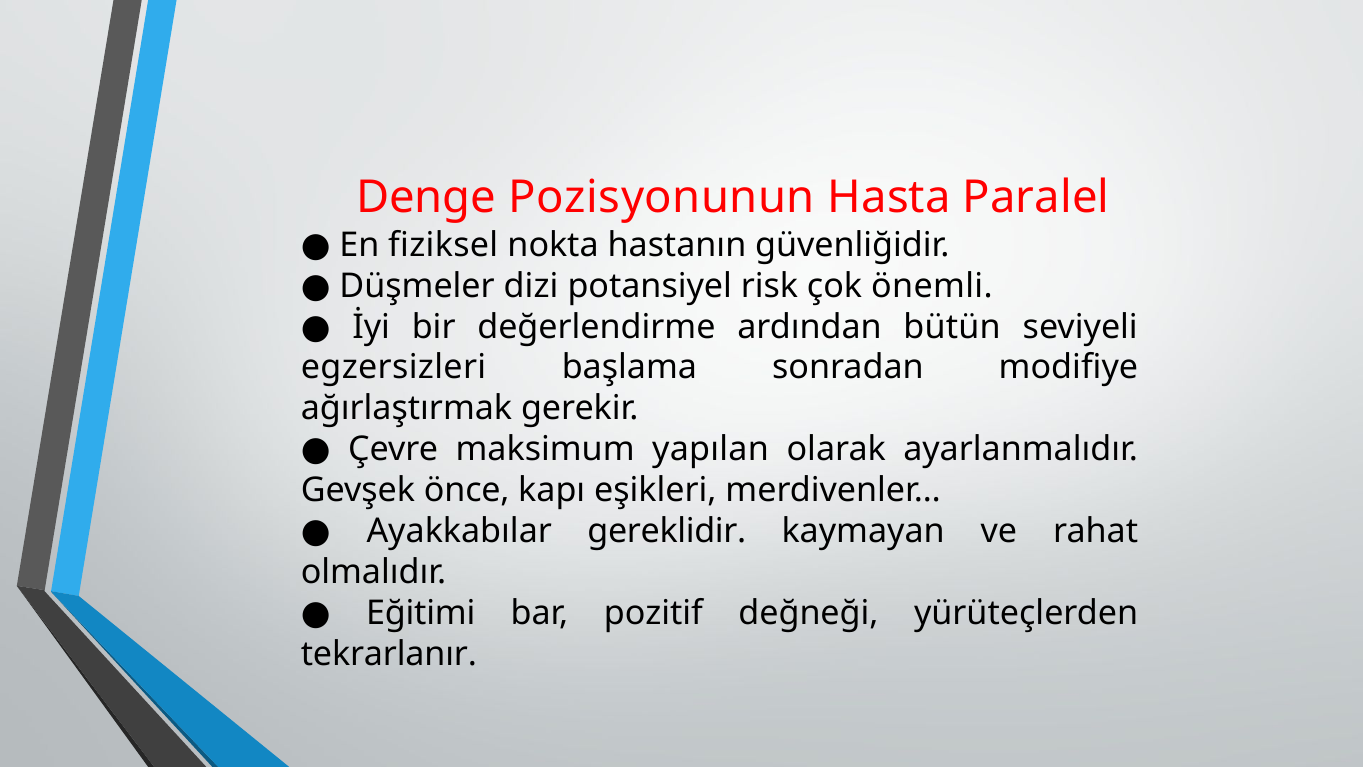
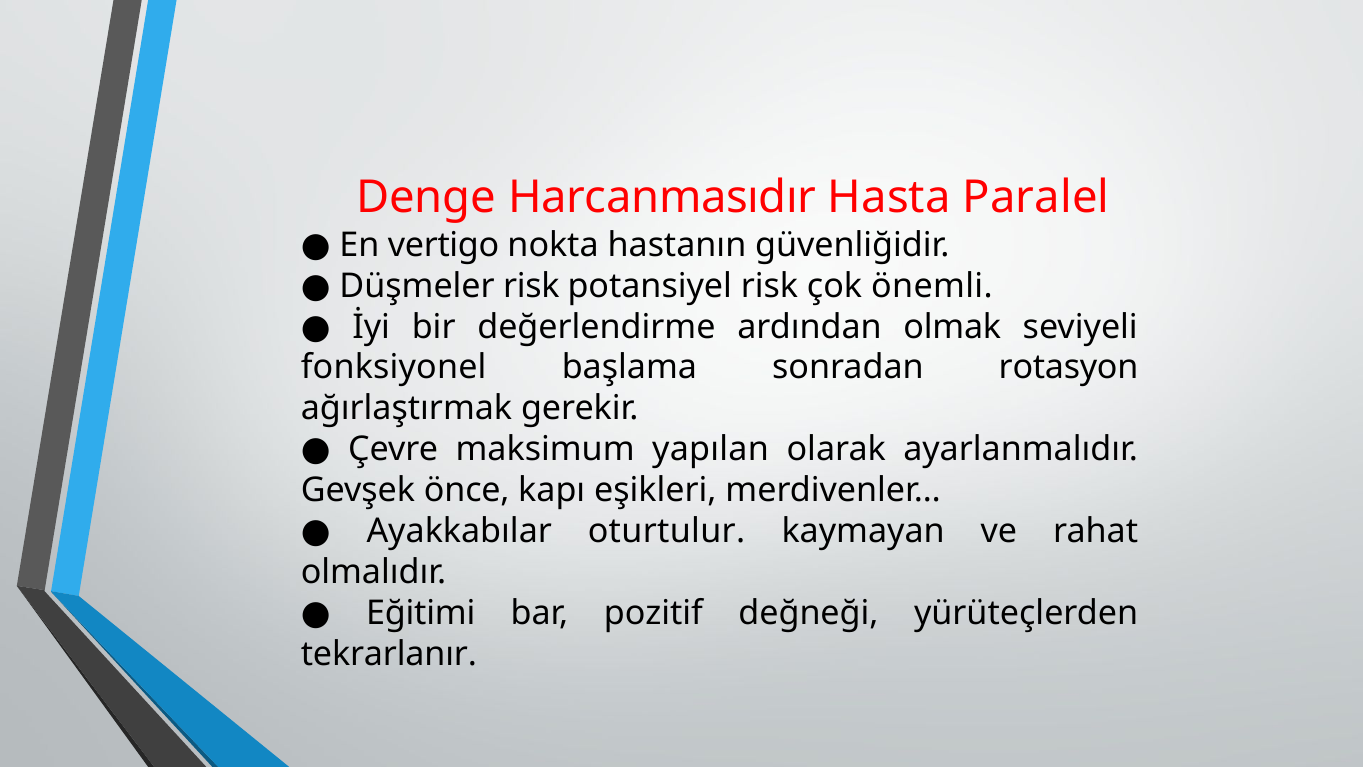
Pozisyonunun: Pozisyonunun -> Harcanmasıdır (662, 198)
fiziksel: fiziksel -> vertigo (444, 245)
Düşmeler dizi: dizi -> risk (531, 286)
bütün: bütün -> olmak (952, 327)
egzersizleri: egzersizleri -> fonksiyonel (394, 368)
modifiye: modifiye -> rotasyon (1069, 368)
gereklidir: gereklidir -> oturtulur (667, 531)
